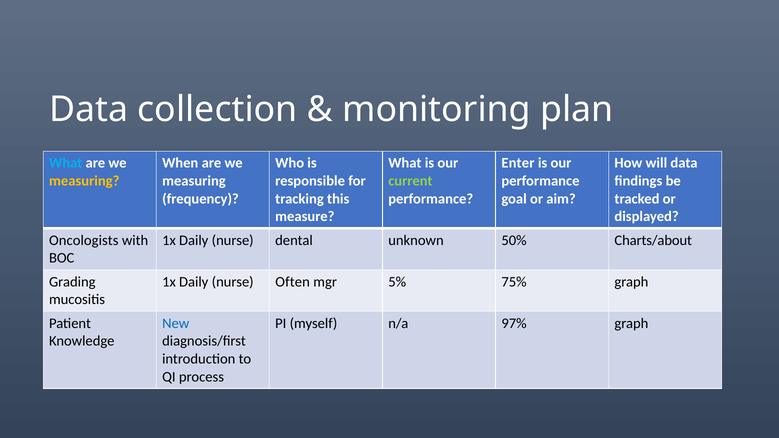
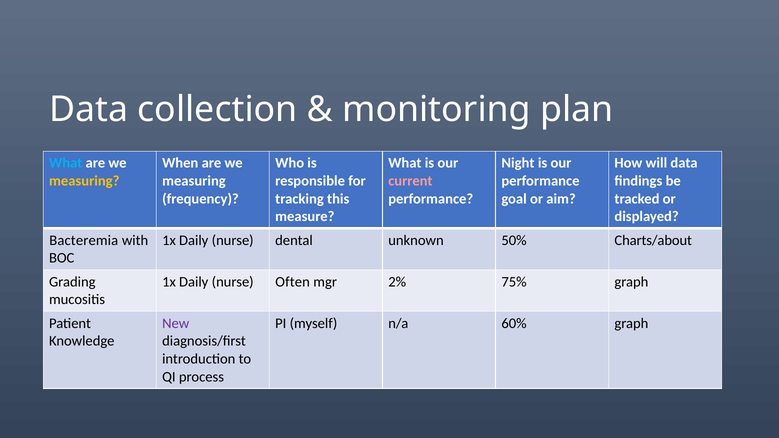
Enter: Enter -> Night (518, 163)
current colour: light green -> pink (410, 181)
Oncologists: Oncologists -> Bacteremia (84, 240)
5%: 5% -> 2% (397, 282)
New colour: blue -> purple (176, 323)
97%: 97% -> 60% (514, 323)
